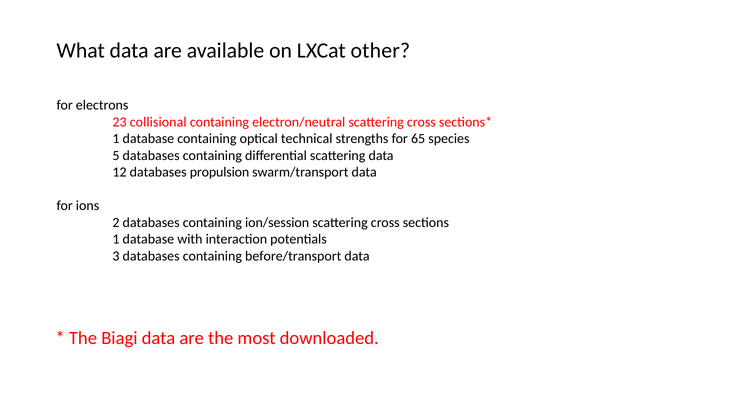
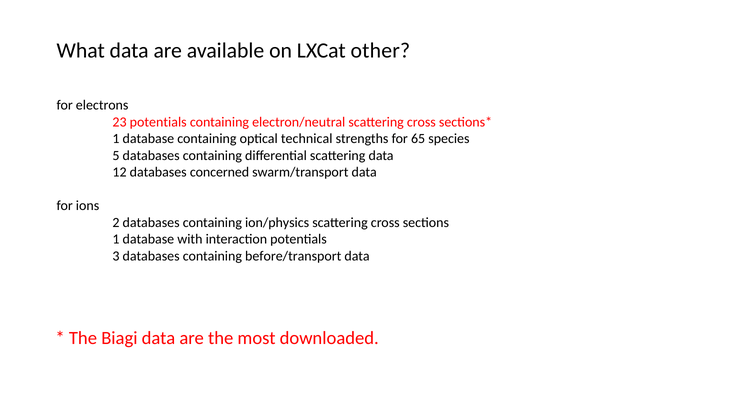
23 collisional: collisional -> potentials (158, 122)
propulsion: propulsion -> concerned (219, 172)
ion/session: ion/session -> ion/physics (277, 223)
